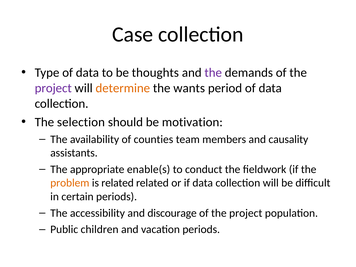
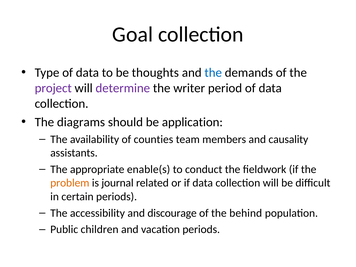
Case: Case -> Goal (133, 34)
the colour: purple -> blue (213, 73)
determine colour: orange -> purple (123, 88)
wants: wants -> writer (189, 88)
selection: selection -> diagrams (81, 122)
motivation: motivation -> application (192, 122)
is related: related -> journal (118, 183)
project: project -> behind (246, 213)
